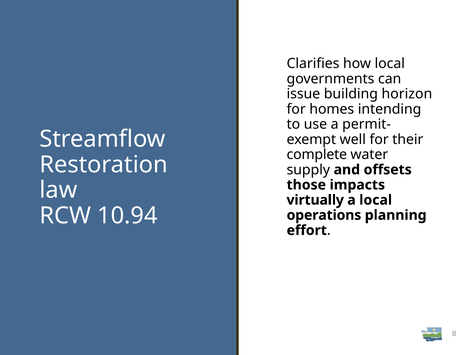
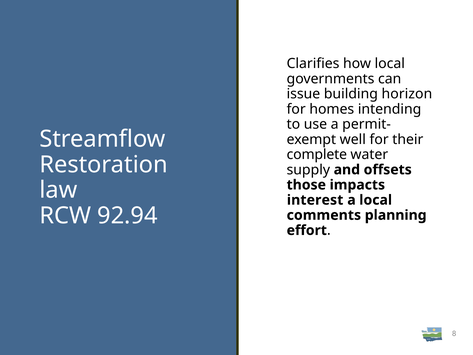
virtually: virtually -> interest (315, 200)
10.94: 10.94 -> 92.94 (127, 215)
operations: operations -> comments (324, 215)
